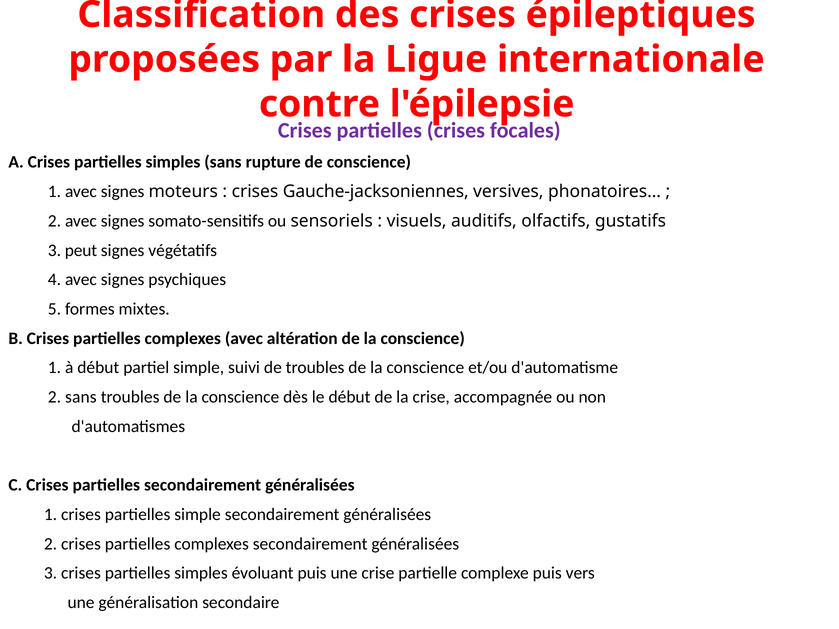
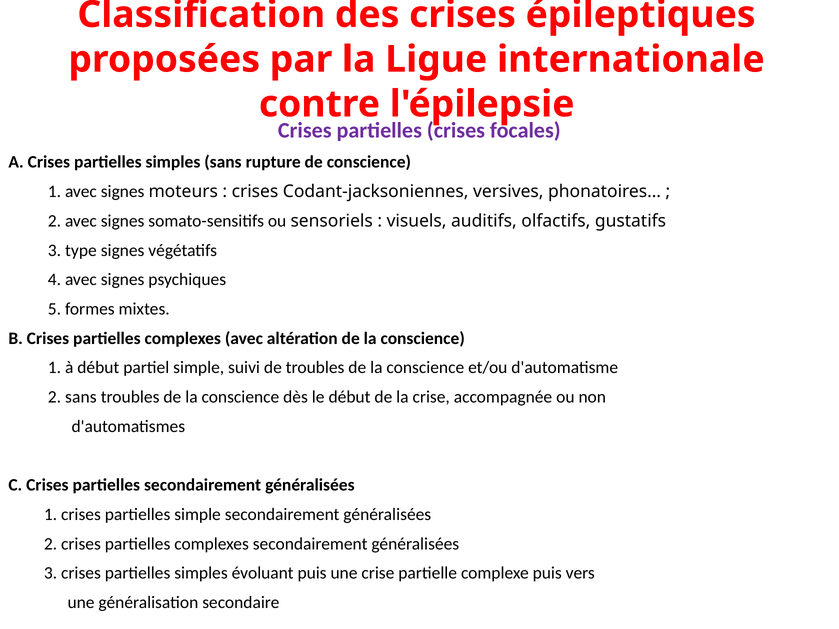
Gauche-jacksoniennes: Gauche-jacksoniennes -> Codant-jacksoniennes (376, 192)
peut: peut -> type (81, 250)
